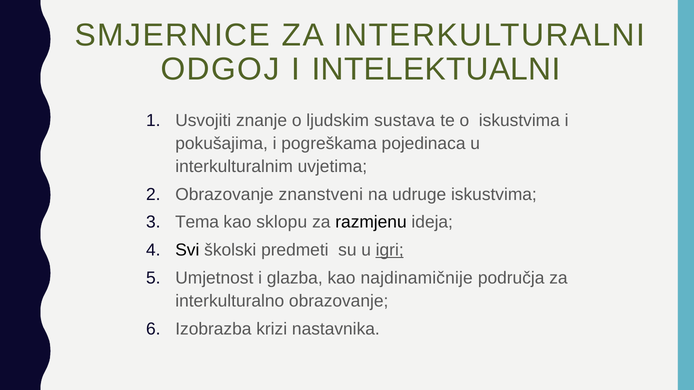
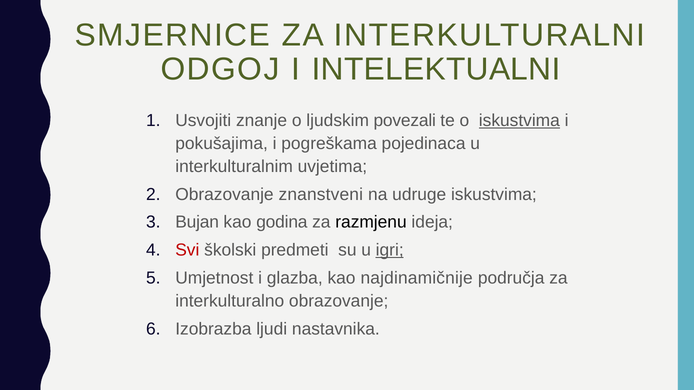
sustava: sustava -> povezali (405, 121)
iskustvima underline: none -> present (519, 121)
Tema: Tema -> Bujan (197, 222)
sklopu: sklopu -> godina (282, 222)
Svi colour: black -> red (187, 250)
krizi: krizi -> ljudi (272, 329)
